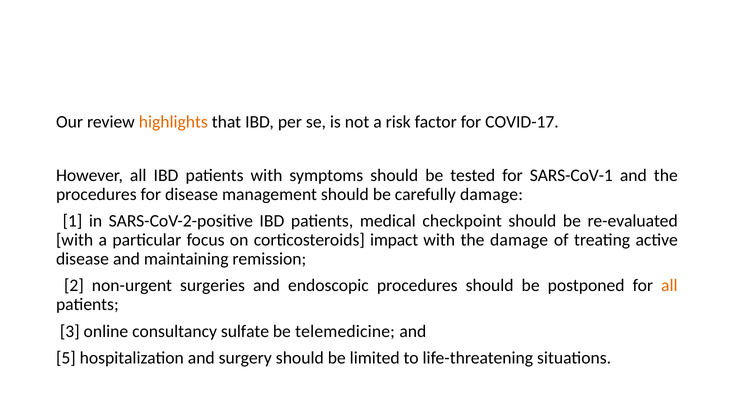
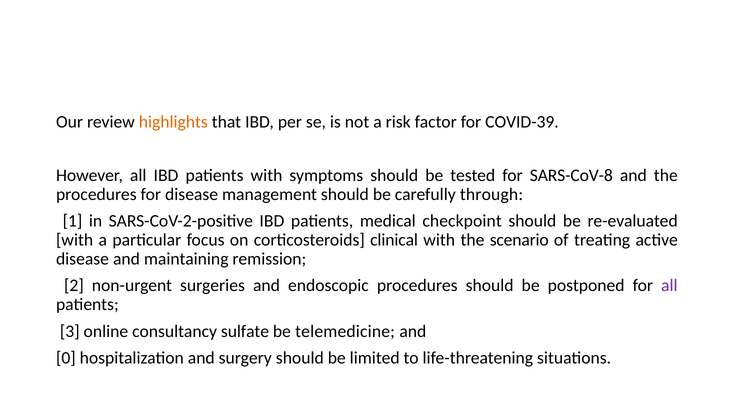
COVID-17: COVID-17 -> COVID-39 (522, 122)
SARS-CoV-1: SARS-CoV-1 -> SARS-CoV-8 (571, 176)
carefully damage: damage -> through (491, 195)
impact: impact -> clinical (394, 240)
the damage: damage -> scenario (519, 240)
all colour: orange -> purple (669, 286)
5: 5 -> 0 (66, 358)
